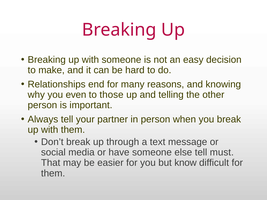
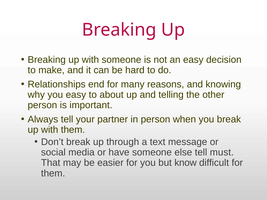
you even: even -> easy (76, 95)
those: those -> about (112, 95)
